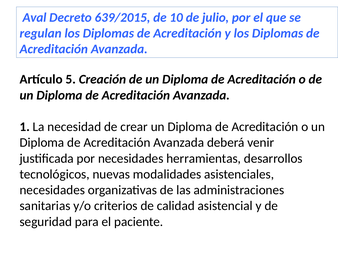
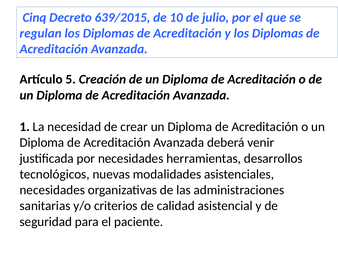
Aval: Aval -> Cinq (34, 17)
